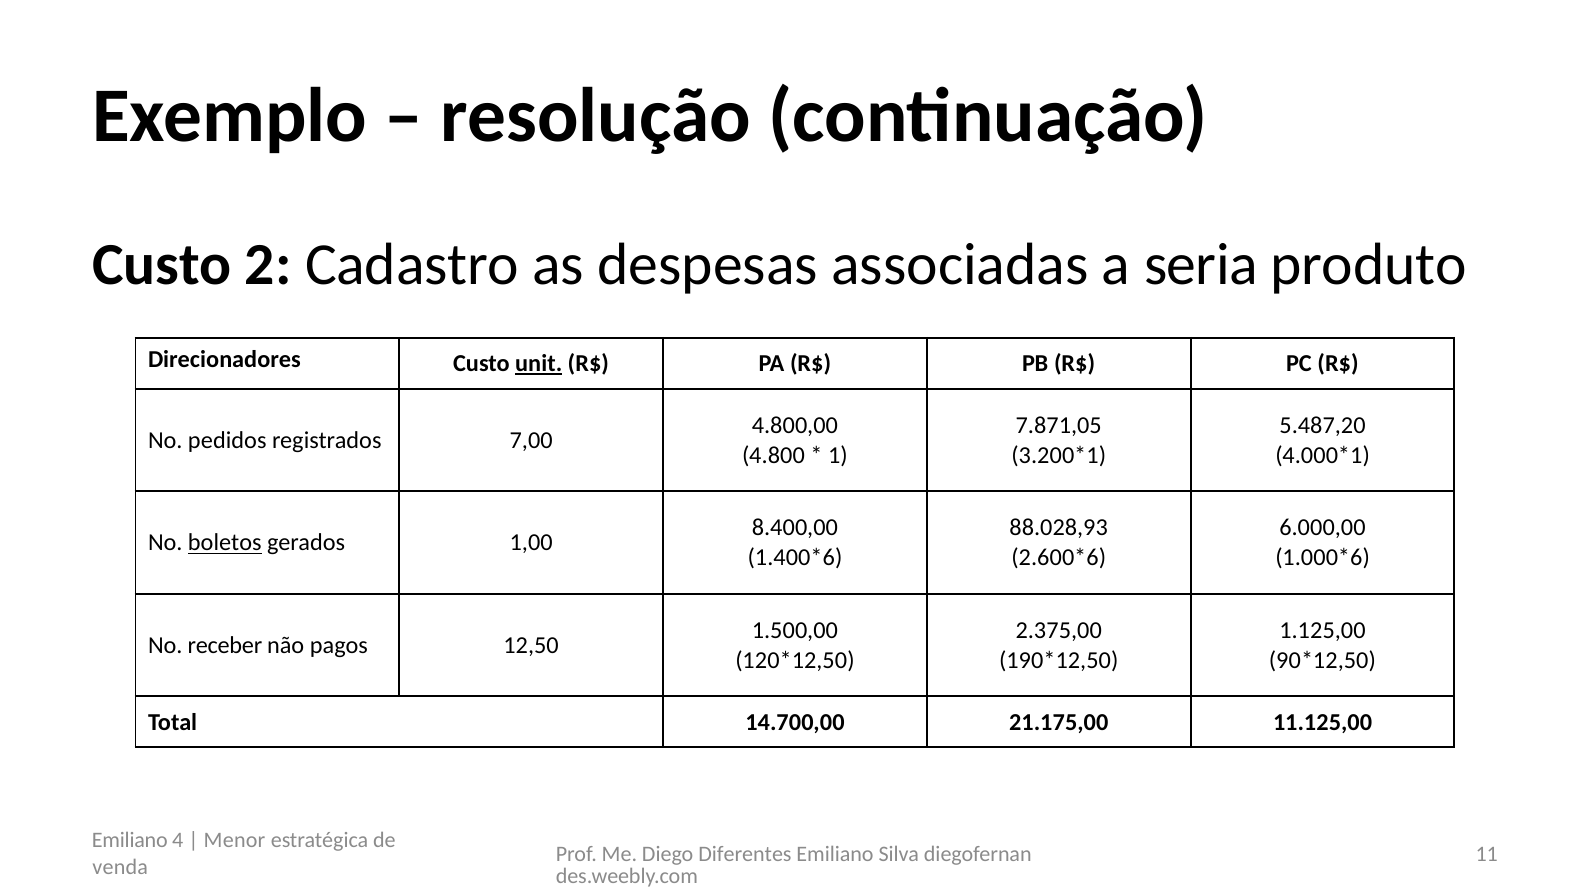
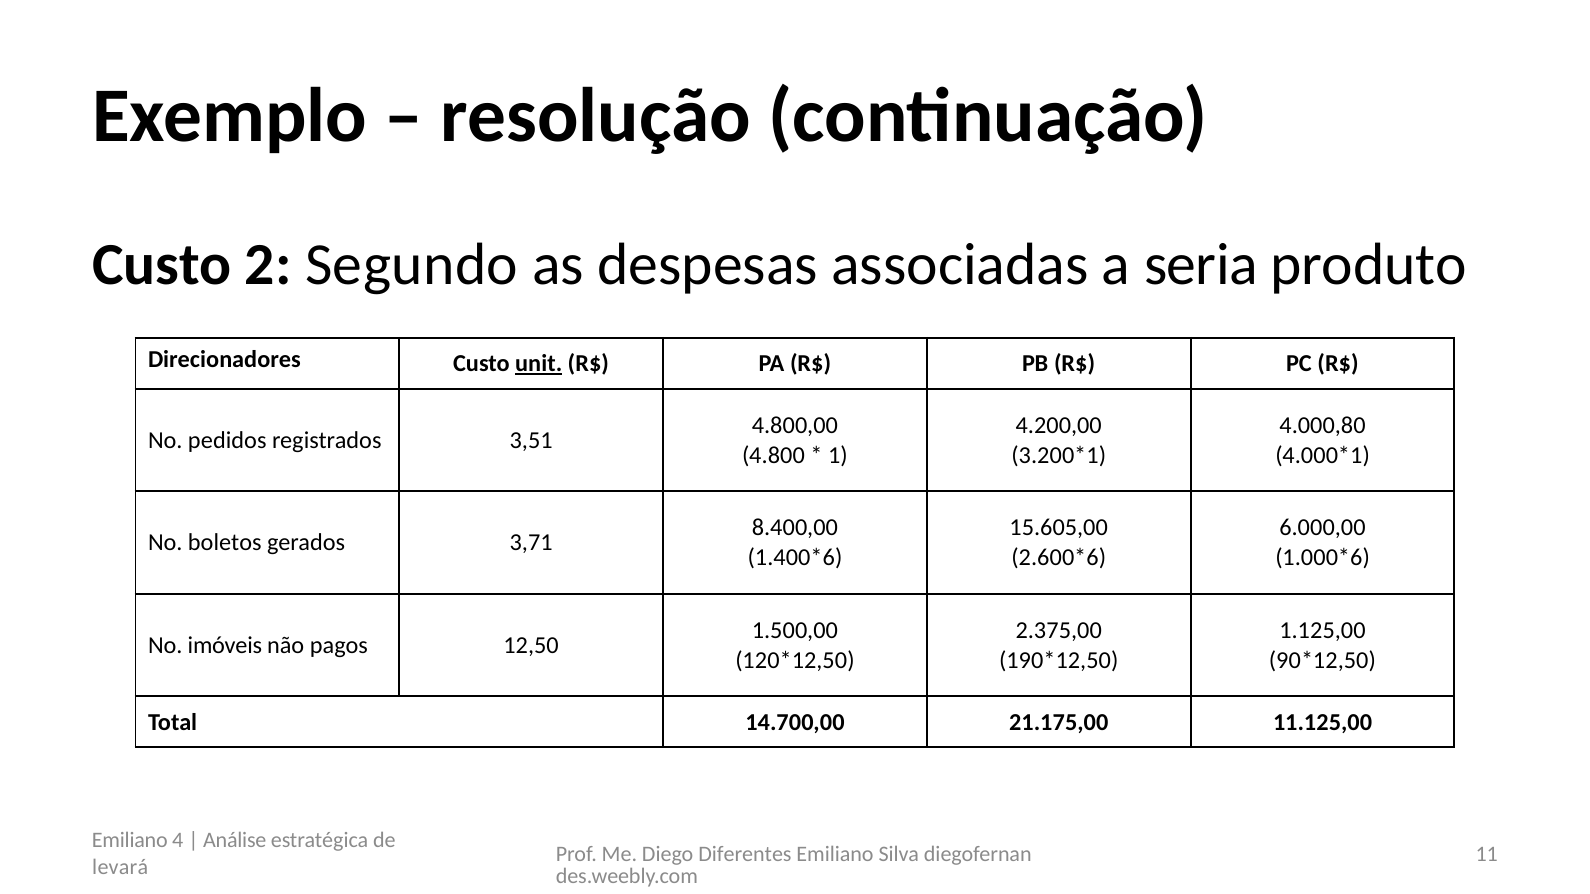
Cadastro: Cadastro -> Segundo (412, 265)
7.871,05: 7.871,05 -> 4.200,00 (1059, 426)
5.487,20: 5.487,20 -> 4.000,80 (1323, 426)
7,00: 7,00 -> 3,51 (531, 441)
88.028,93: 88.028,93 -> 15.605,00 (1059, 528)
boletos underline: present -> none (225, 543)
1,00: 1,00 -> 3,71 (531, 543)
receber: receber -> imóveis (225, 646)
Menor: Menor -> Análise (235, 841)
venda: venda -> levará (120, 868)
